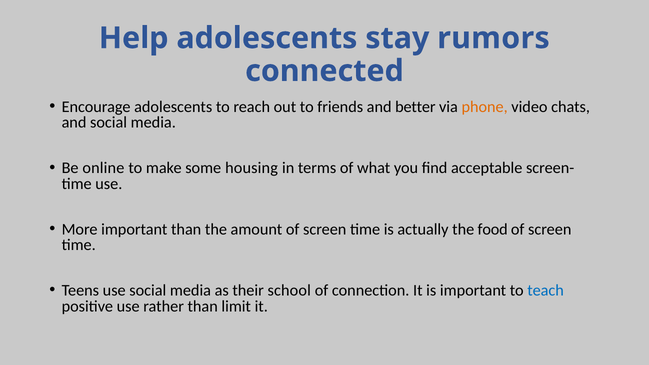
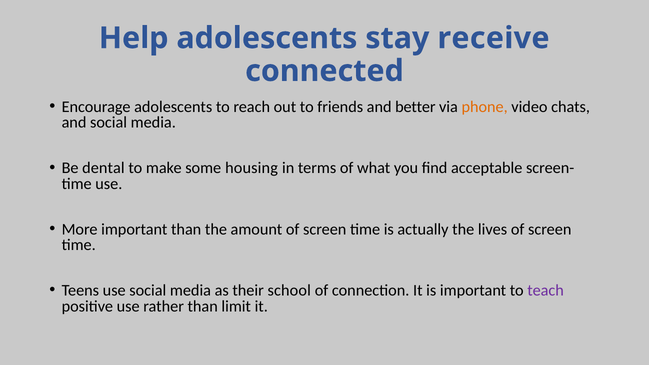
rumors: rumors -> receive (493, 38)
online: online -> dental (103, 168)
food: food -> lives (493, 229)
teach colour: blue -> purple (546, 290)
